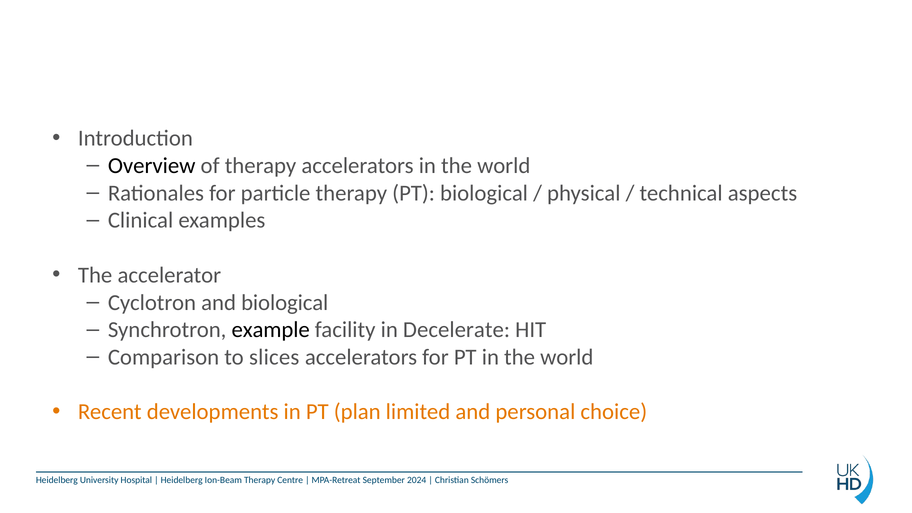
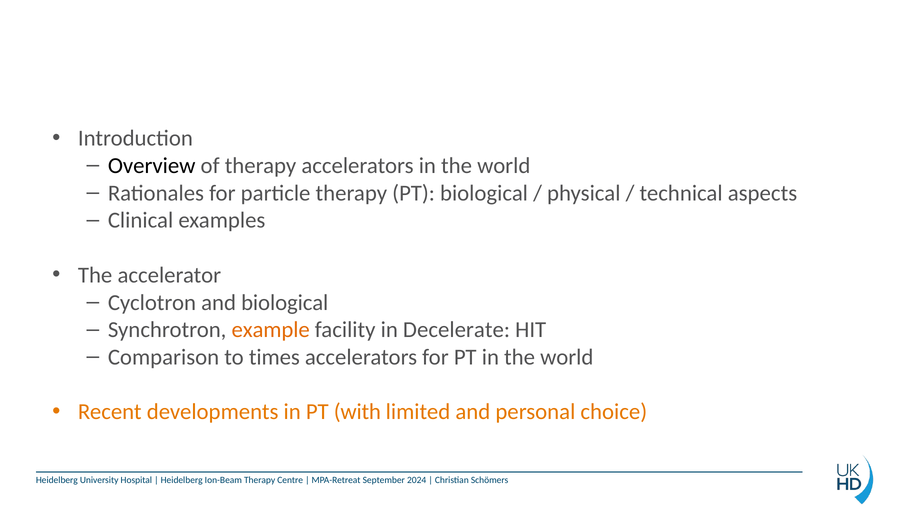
example colour: black -> orange (271, 330)
slices: slices -> times (274, 357)
plan: plan -> with (357, 412)
